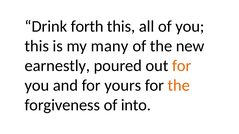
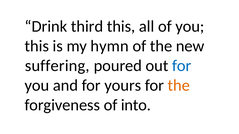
forth: forth -> third (87, 26)
many: many -> hymn (110, 46)
earnestly: earnestly -> suffering (57, 66)
for colour: orange -> blue (182, 66)
